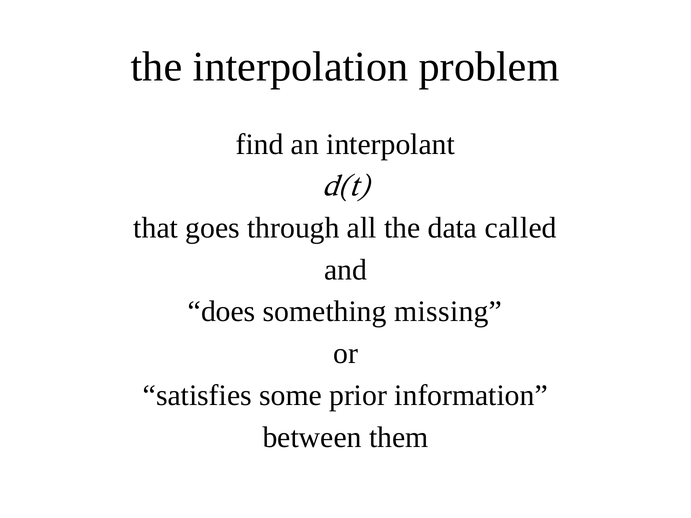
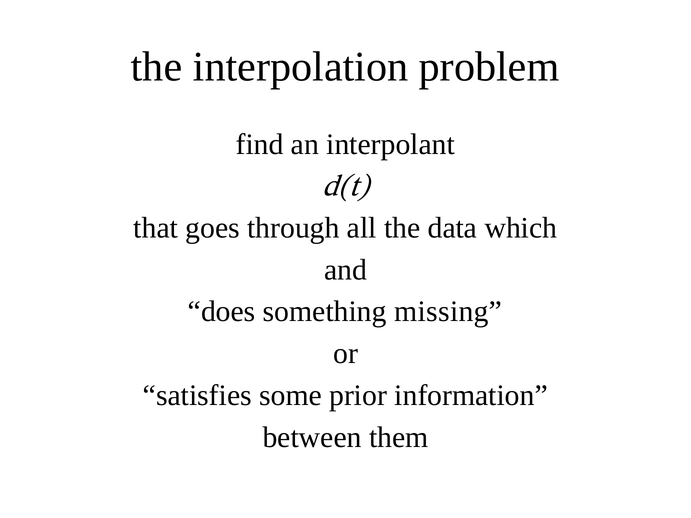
called: called -> which (521, 228)
